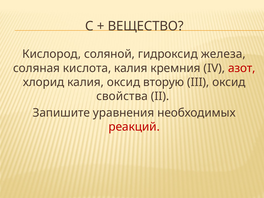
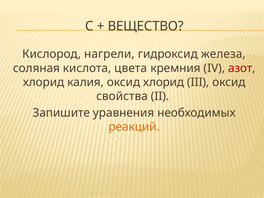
соляной: соляной -> нагрели (109, 54)
кислота калия: калия -> цвета (131, 68)
оксид вторую: вторую -> хлорид (164, 82)
реакций colour: red -> orange (134, 127)
